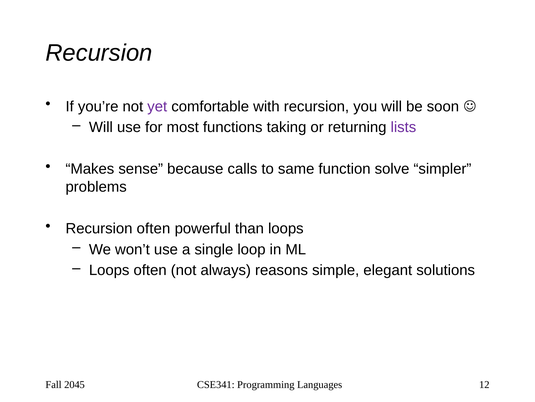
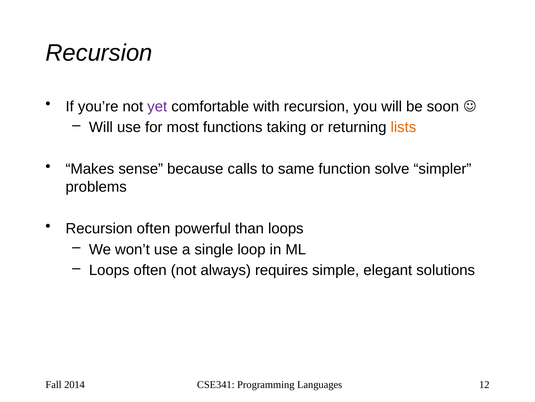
lists colour: purple -> orange (403, 127)
reasons: reasons -> requires (282, 270)
2045: 2045 -> 2014 (75, 384)
